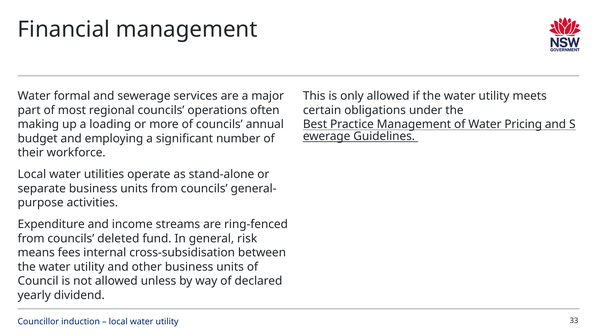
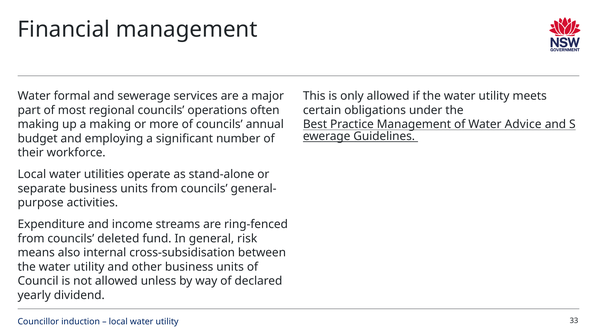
a loading: loading -> making (110, 124)
Pricing: Pricing -> Advice (523, 124)
fees: fees -> also (69, 253)
